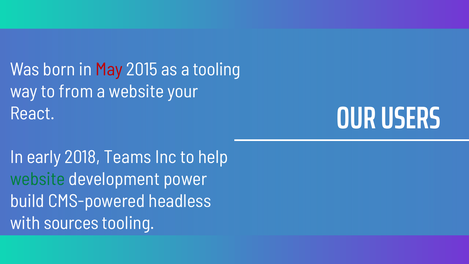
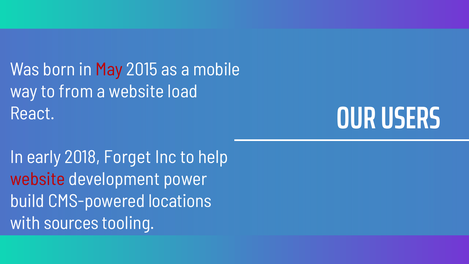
a tooling: tooling -> mobile (217, 70)
your: your -> load (183, 91)
Teams: Teams -> Forget (128, 157)
website colour: green -> red (38, 179)
headless: headless -> locations (180, 201)
